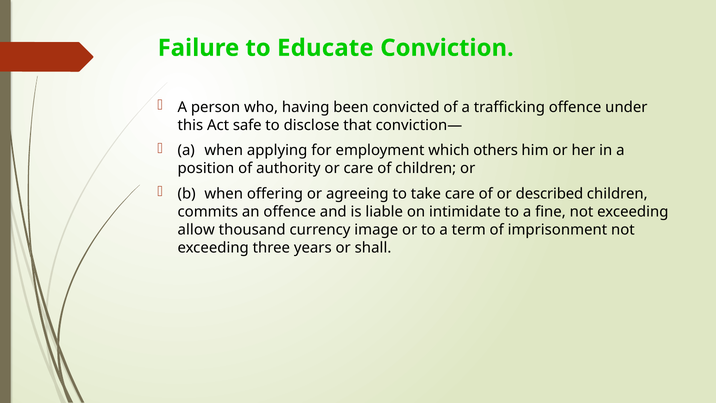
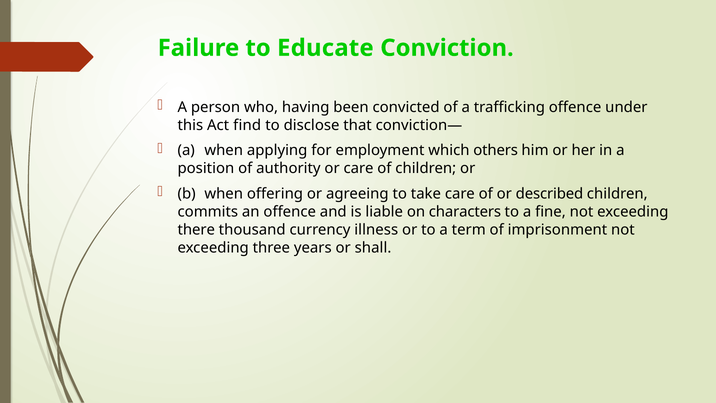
safe: safe -> find (247, 125)
intimidate: intimidate -> characters (465, 212)
allow: allow -> there (196, 230)
image: image -> illness (376, 230)
